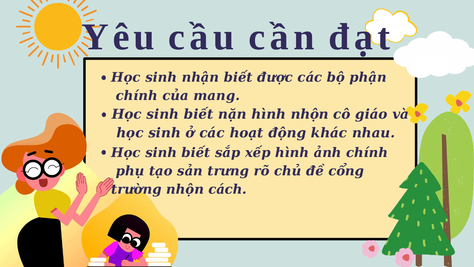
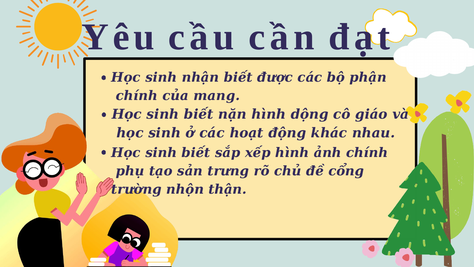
hình nhộn: nhộn -> dộng (310, 114)
cách: cách -> thận (228, 189)
